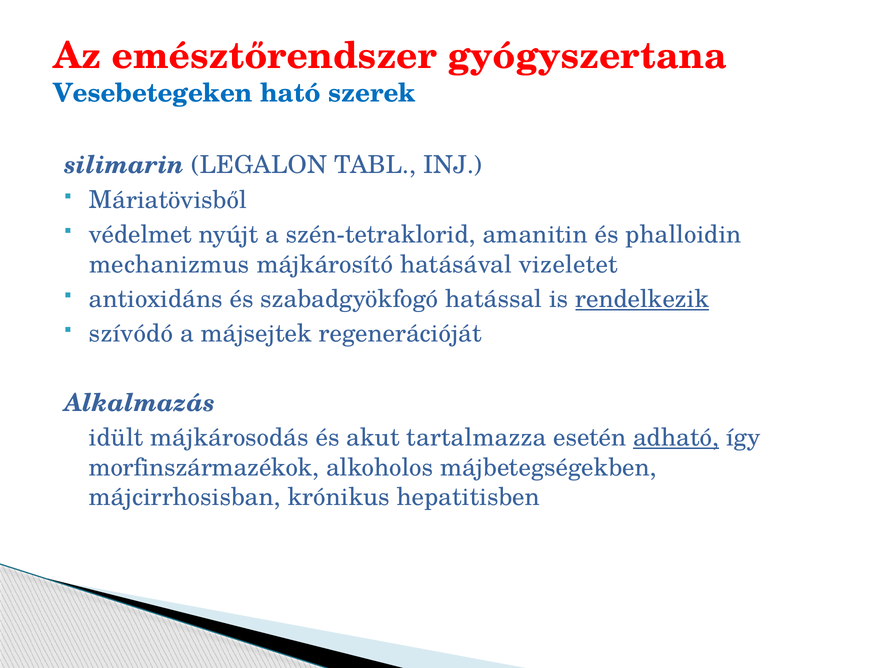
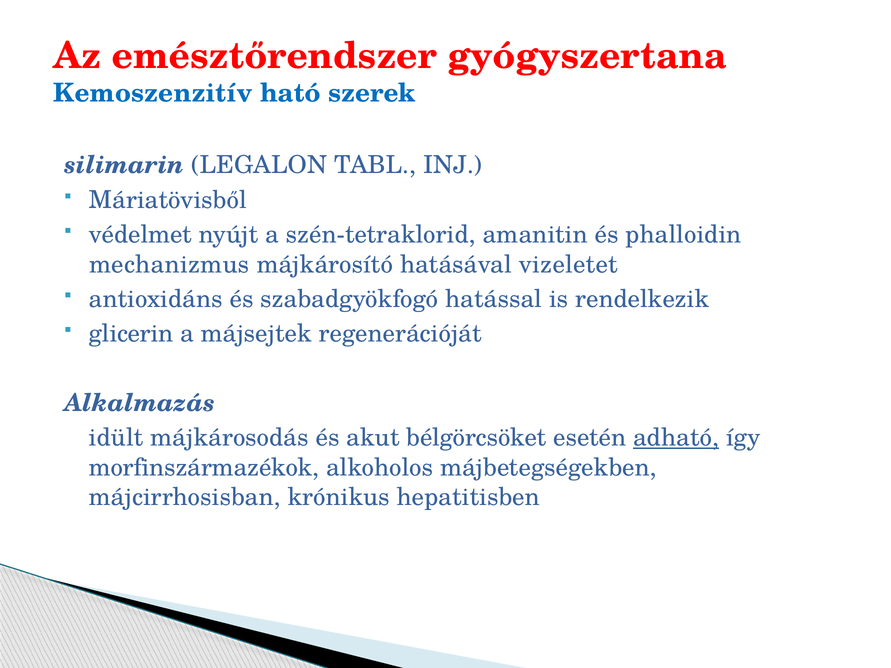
Vesebetegeken: Vesebetegeken -> Kemoszenzitív (153, 93)
rendelkezik underline: present -> none (642, 299)
szívódó: szívódó -> glicerin (131, 334)
tartalmazza: tartalmazza -> bélgörcsöket (477, 438)
